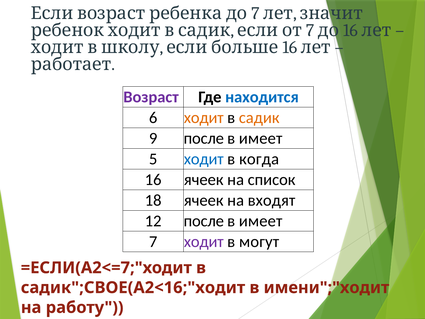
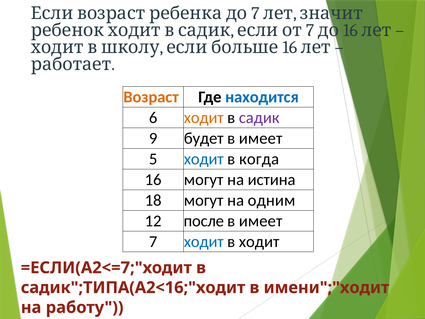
Возраст colour: purple -> orange (151, 97)
садик colour: orange -> purple (259, 118)
9 после: после -> будет (204, 138)
16 ячеек: ячеек -> могут (204, 180)
список: список -> истина (272, 180)
18 ячеек: ячеек -> могут (204, 200)
входят: входят -> одним (271, 200)
ходит colour: purple -> blue (204, 242)
в могут: могут -> ходит (259, 242)
садик";СВОЕ(A2<16;"ходит: садик";СВОЕ(A2<16;"ходит -> садик";ТИПА(A2<16;"ходит (133, 287)
